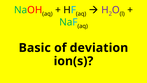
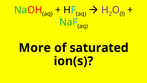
Basic: Basic -> More (35, 48)
deviation: deviation -> saturated (99, 48)
